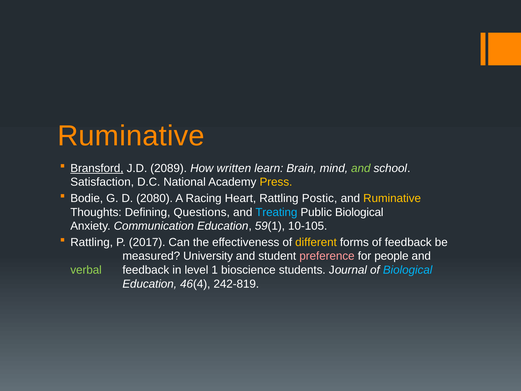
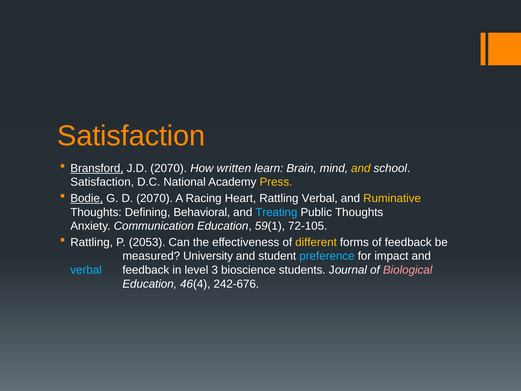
Ruminative: Ruminative -> Satisfaction (131, 136)
J.D 2089: 2089 -> 2070 (169, 168)
and colour: light green -> yellow (361, 168)
Bodie underline: none -> present (87, 198)
D 2080: 2080 -> 2070 (155, 198)
Rattling Postic: Postic -> Verbal (320, 198)
Questions: Questions -> Behavioral (202, 212)
Public Biological: Biological -> Thoughts (359, 212)
10-105: 10-105 -> 72-105 (308, 226)
2017: 2017 -> 2053 (147, 242)
preference colour: pink -> light blue (327, 256)
people: people -> impact (391, 256)
verbal colour: light green -> light blue (86, 270)
1: 1 -> 3 (215, 270)
Biological colour: light blue -> pink (408, 270)
242-819: 242-819 -> 242-676 (236, 284)
